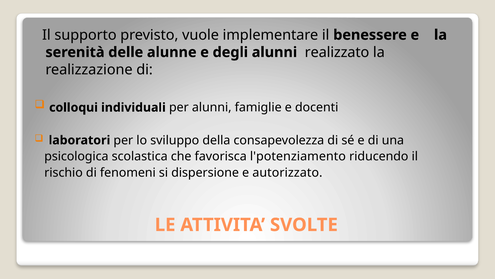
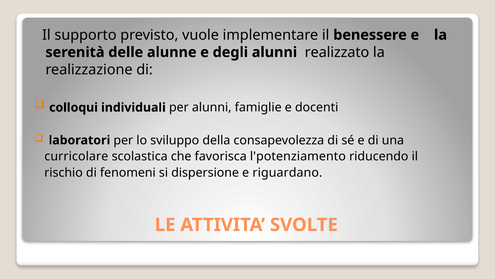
psicologica: psicologica -> curricolare (76, 156)
autorizzato: autorizzato -> riguardano (287, 172)
